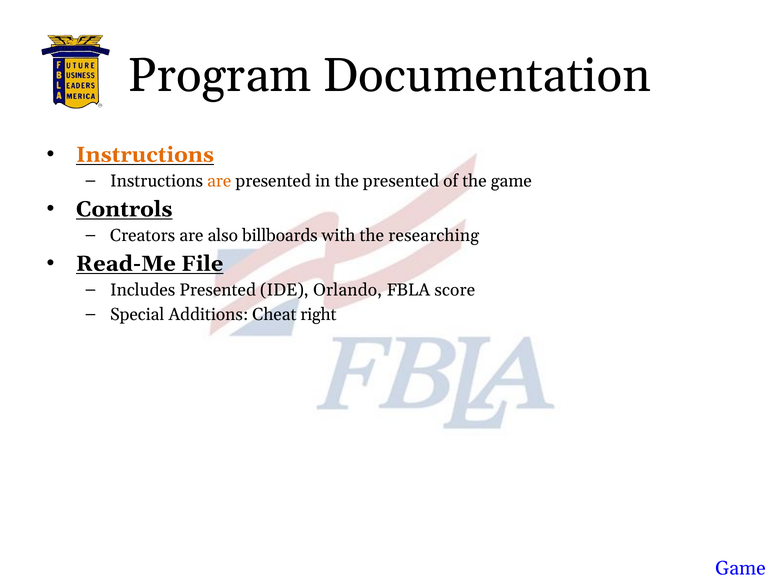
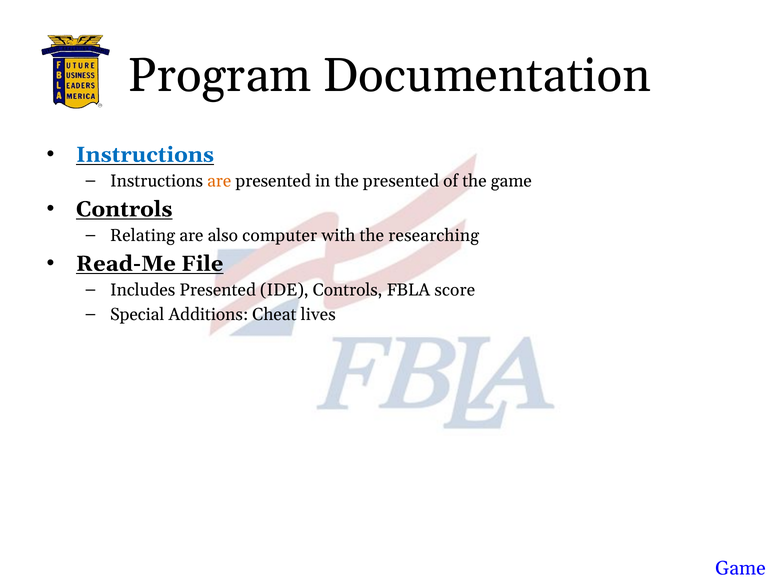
Instructions colour: orange -> blue (145, 155)
Creators: Creators -> Relating (143, 236)
billboards: billboards -> computer (280, 236)
IDE Orlando: Orlando -> Controls (348, 290)
right: right -> lives (318, 315)
